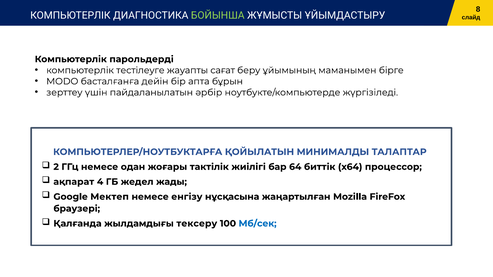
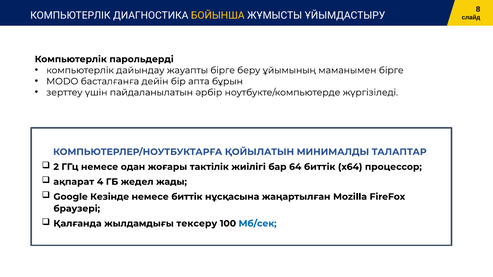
БОЙЫНША colour: light green -> yellow (218, 15)
тестілеуге: тестілеуге -> дайындау (140, 70)
жауапты сағат: сағат -> бірге (223, 70)
Мектеп: Мектеп -> Кезінде (110, 197)
немесе енгізу: енгізу -> биттік (187, 197)
